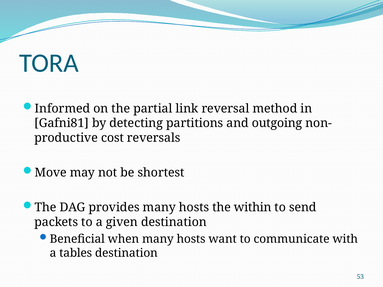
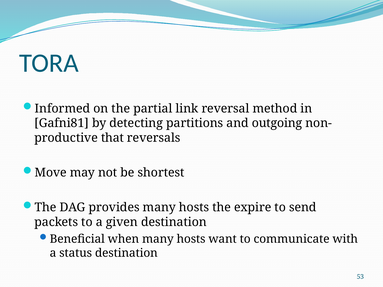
cost: cost -> that (112, 138)
within: within -> expire (253, 208)
tables: tables -> status (76, 253)
